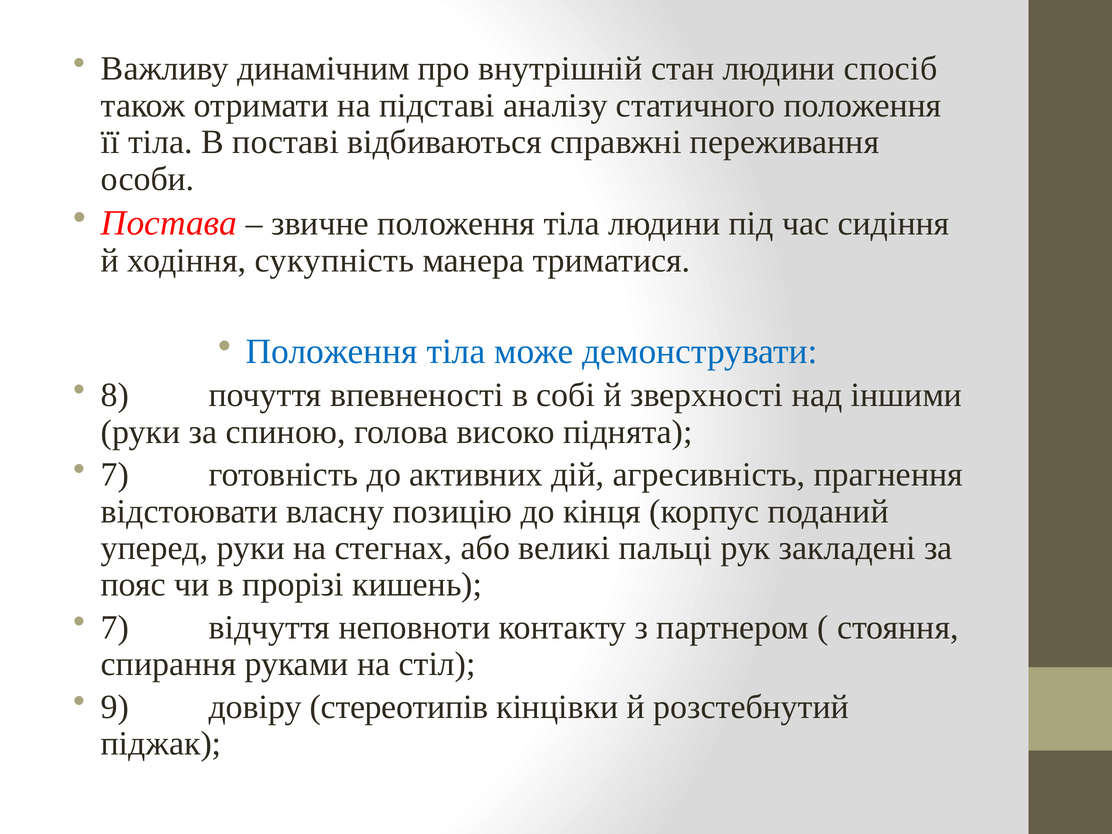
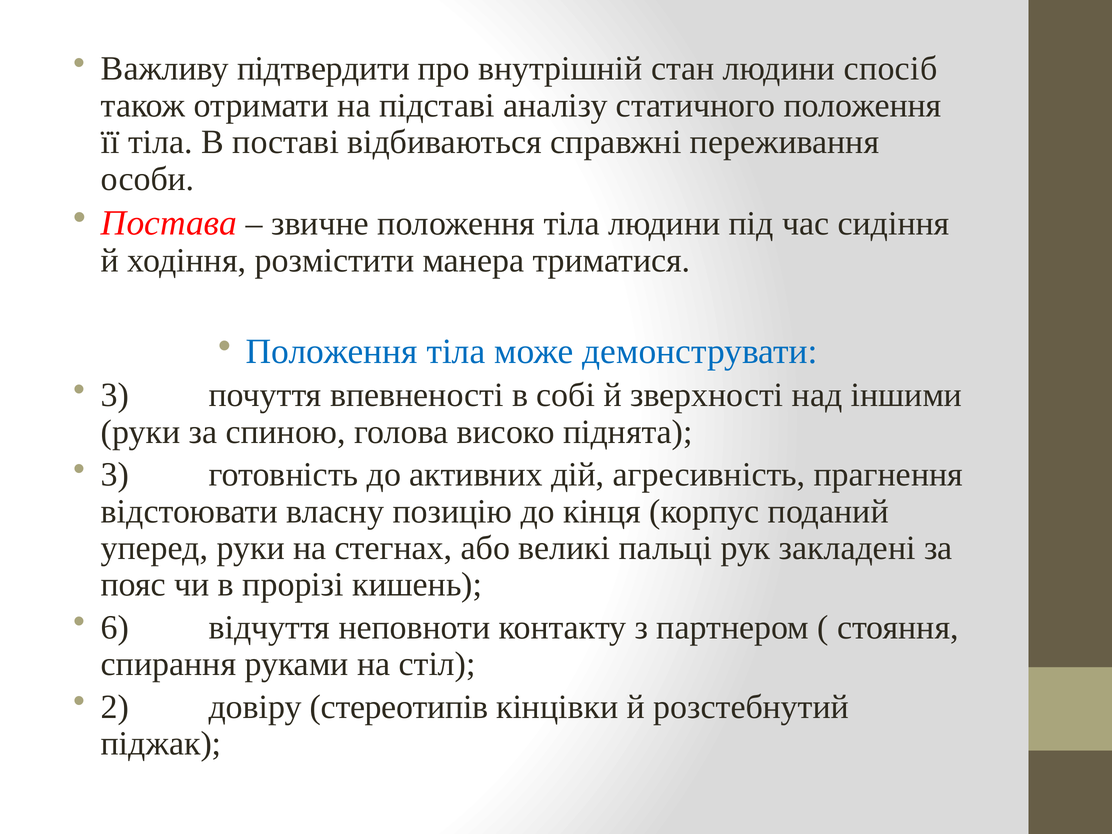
динамічним: динамічним -> підтвердити (323, 69)
сукупність: сукупність -> розмістити (334, 261)
8: 8 -> 3 (115, 395)
7: 7 -> 3 (115, 475)
7: 7 -> 6 (115, 627)
9: 9 -> 2 (115, 707)
